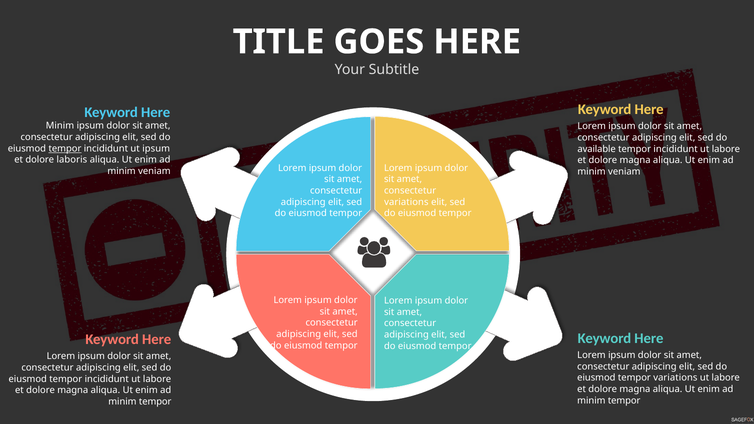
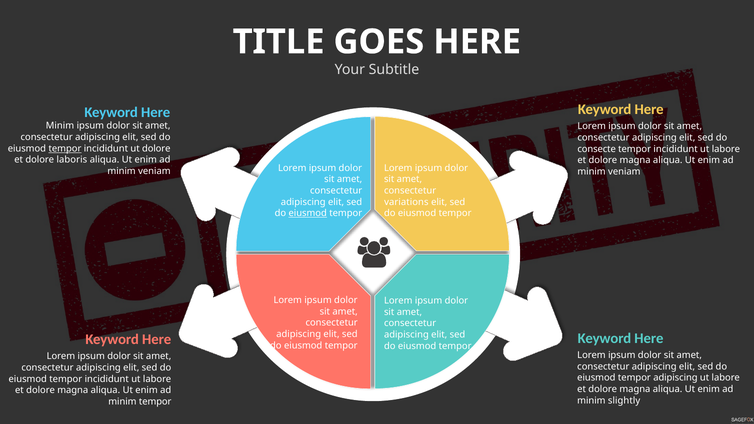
ut ipsum: ipsum -> dolore (156, 149)
available: available -> consecte (597, 149)
eiusmod underline: none -> present (308, 213)
tempor variations: variations -> adipiscing (675, 378)
tempor: tempor -> slightly (624, 401)
